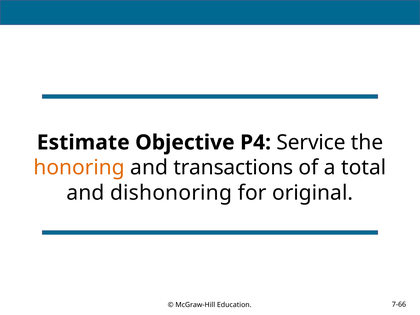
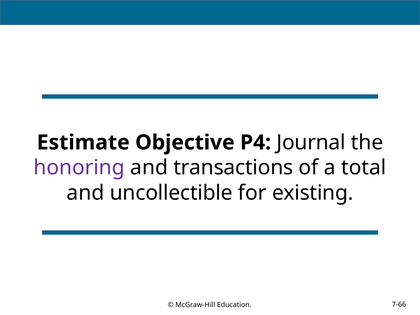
Service: Service -> Journal (311, 143)
honoring colour: orange -> purple (79, 168)
dishonoring: dishonoring -> uncollectible (171, 193)
original: original -> existing (313, 193)
